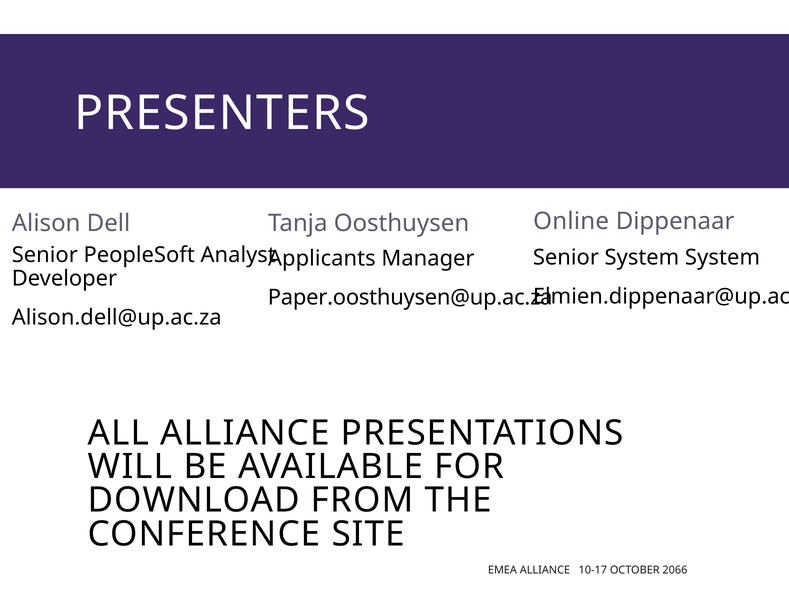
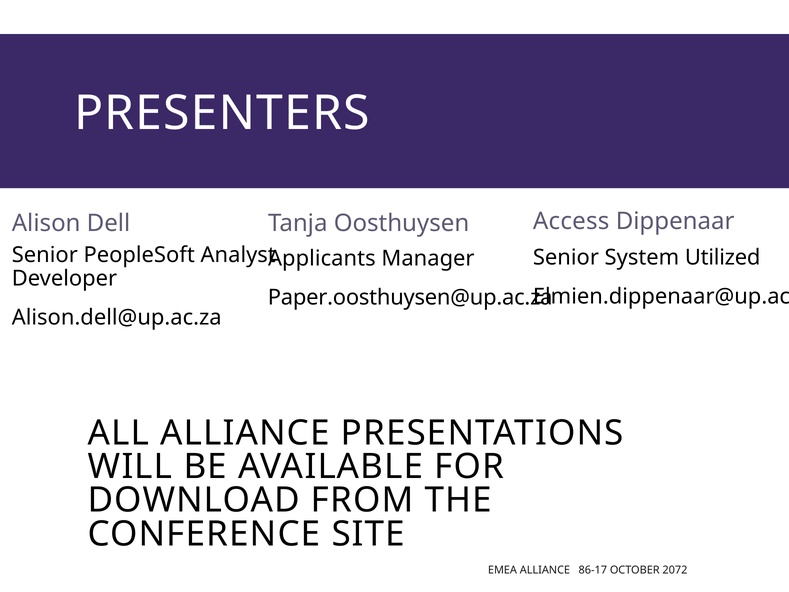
Online: Online -> Access (571, 221)
System System: System -> Utilized (723, 257)
10-17: 10-17 -> 86-17 (593, 570)
2066: 2066 -> 2072 (675, 570)
